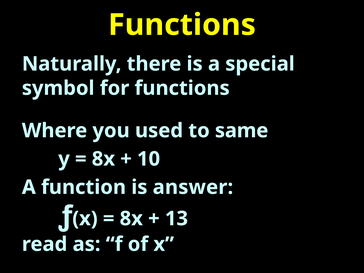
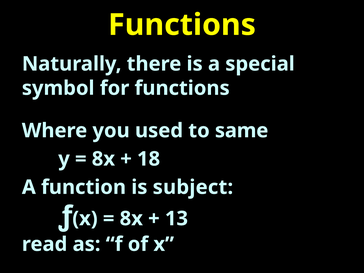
10: 10 -> 18 (149, 159)
answer: answer -> subject (193, 187)
